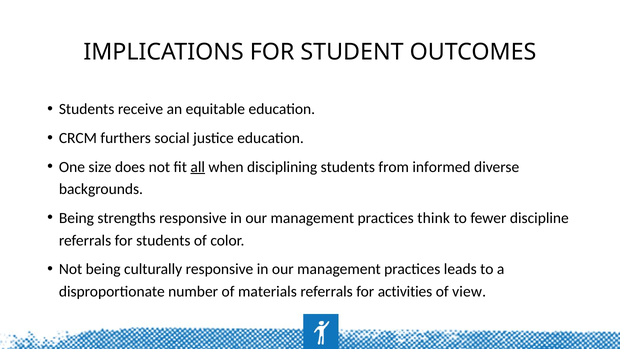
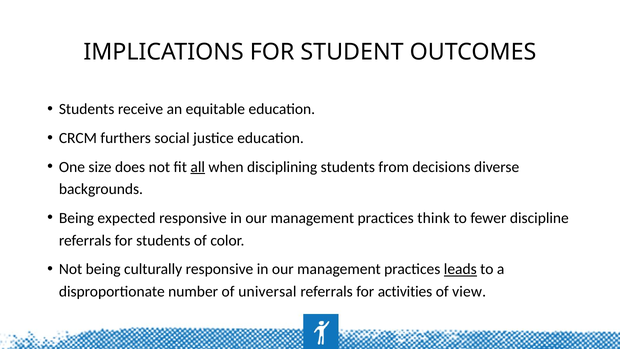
informed: informed -> decisions (442, 167)
strengths: strengths -> expected (127, 218)
leads underline: none -> present (460, 269)
materials: materials -> universal (267, 291)
